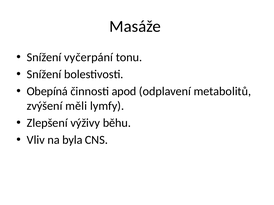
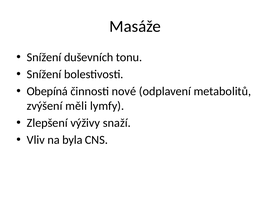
vyčerpání: vyčerpání -> duševních (89, 57)
apod: apod -> nové (124, 92)
běhu: běhu -> snaží (117, 123)
